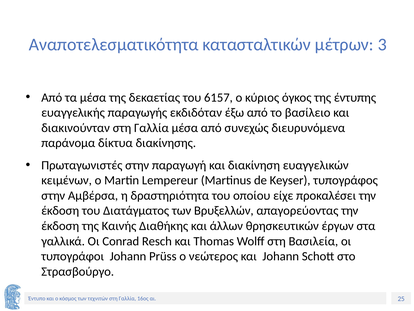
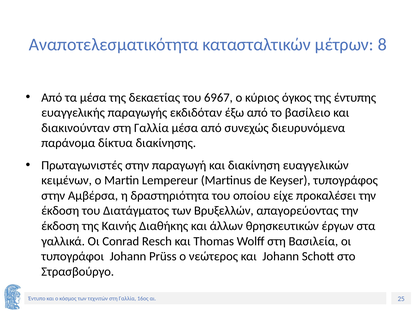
3: 3 -> 8 (382, 45)
6157: 6157 -> 6967 (218, 97)
